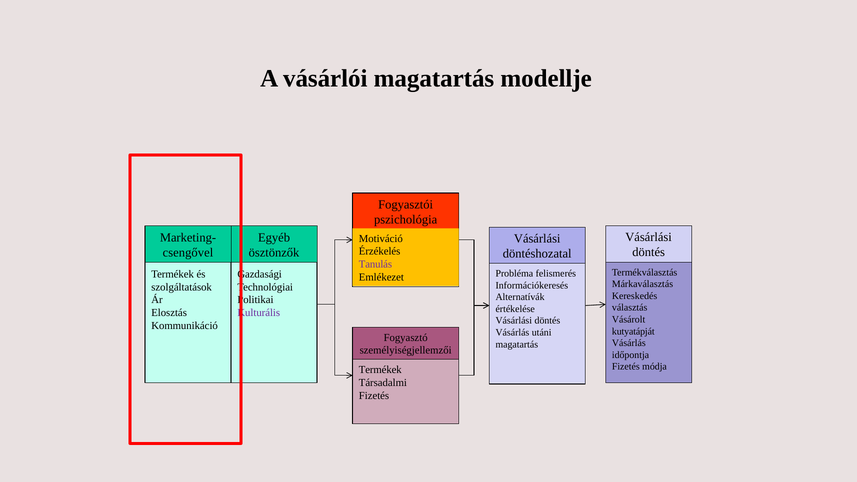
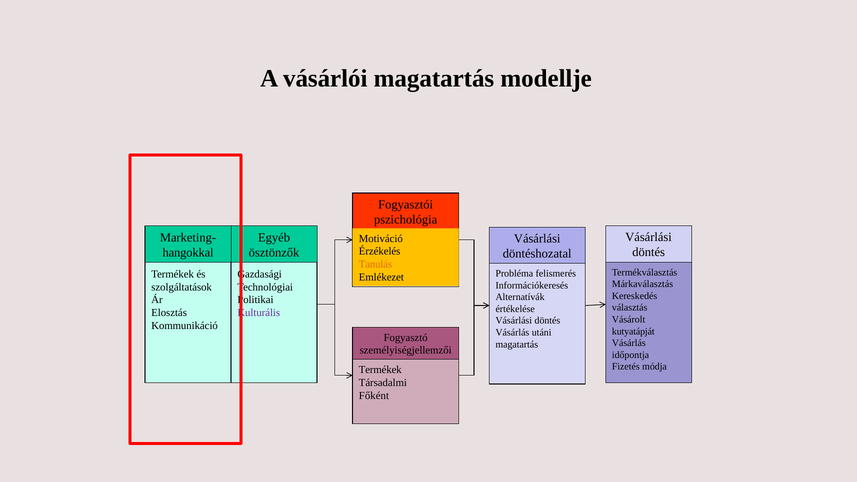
csengővel: csengővel -> hangokkal (188, 253)
Tanulás colour: purple -> orange (375, 264)
Fizetés: Fizetés -> Főként (374, 396)
